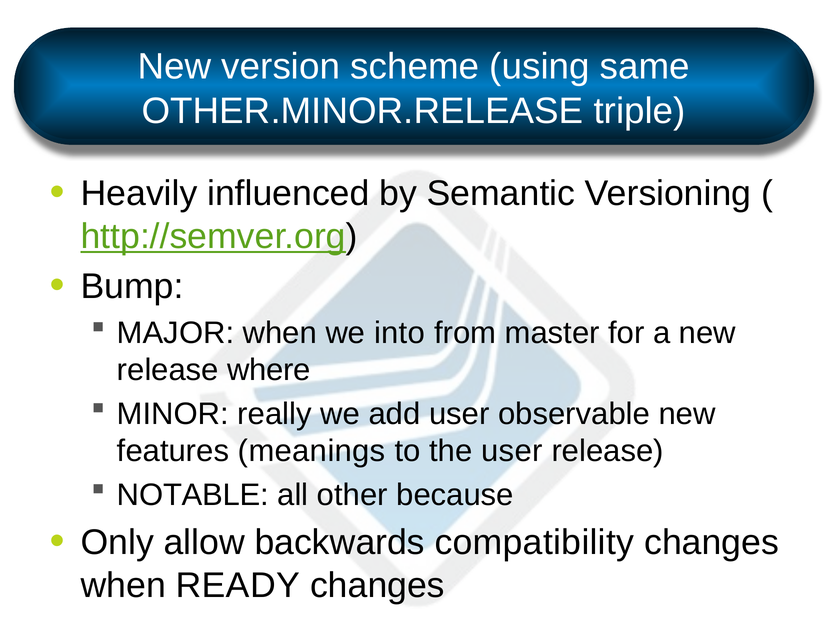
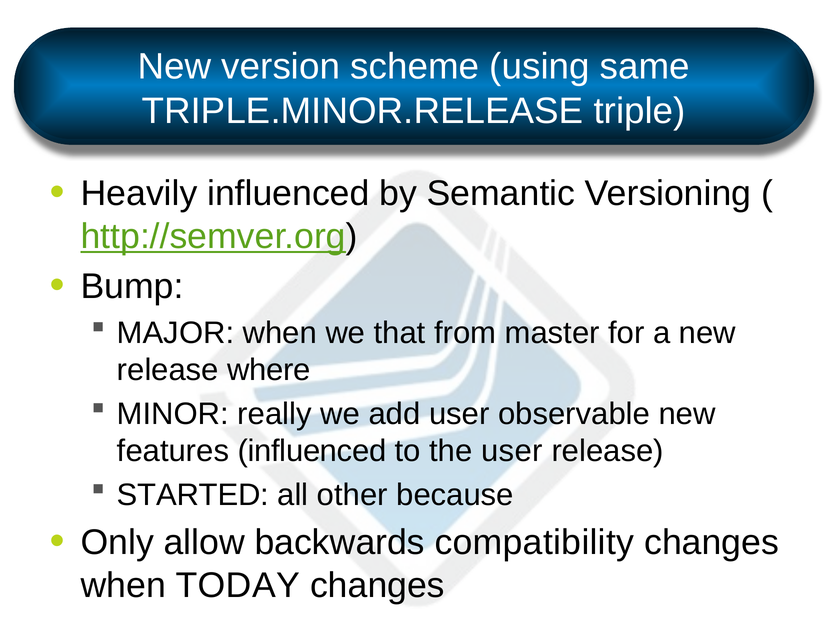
OTHER.MINOR.RELEASE: OTHER.MINOR.RELEASE -> TRIPLE.MINOR.RELEASE (363, 111)
into: into -> that (400, 333)
features meanings: meanings -> influenced (312, 451)
NOTABLE: NOTABLE -> STARTED (193, 495)
READY: READY -> TODAY (238, 585)
